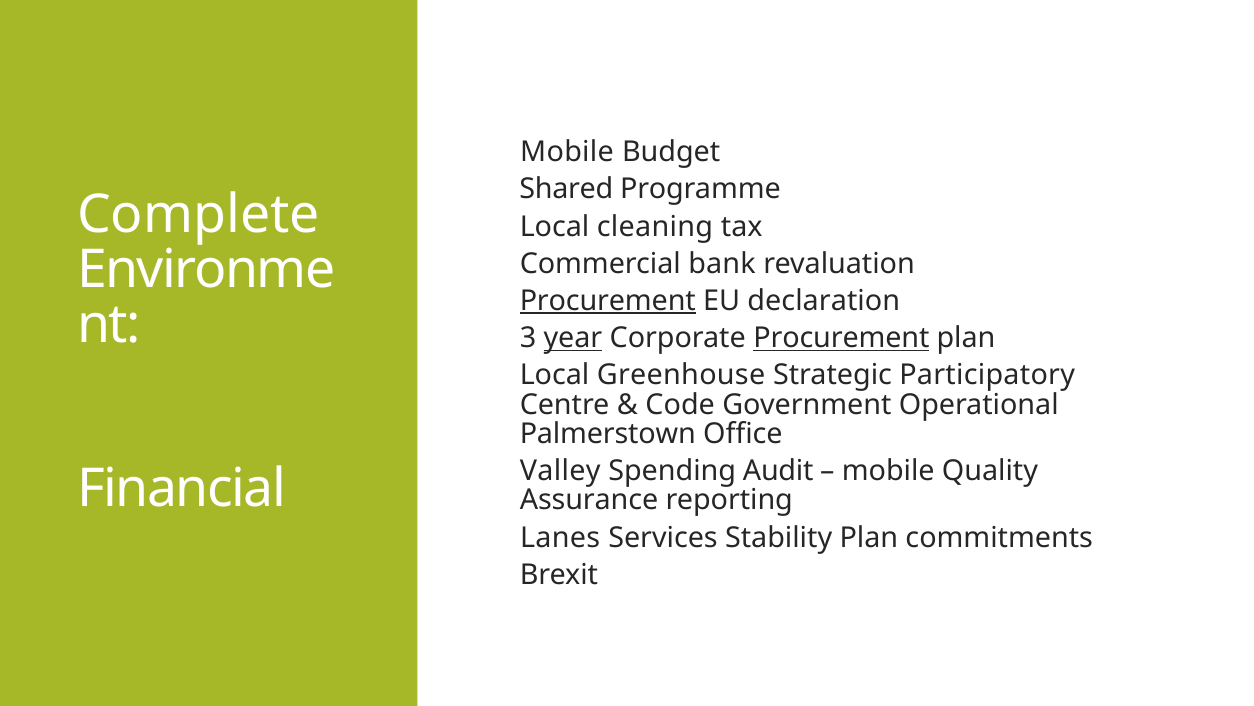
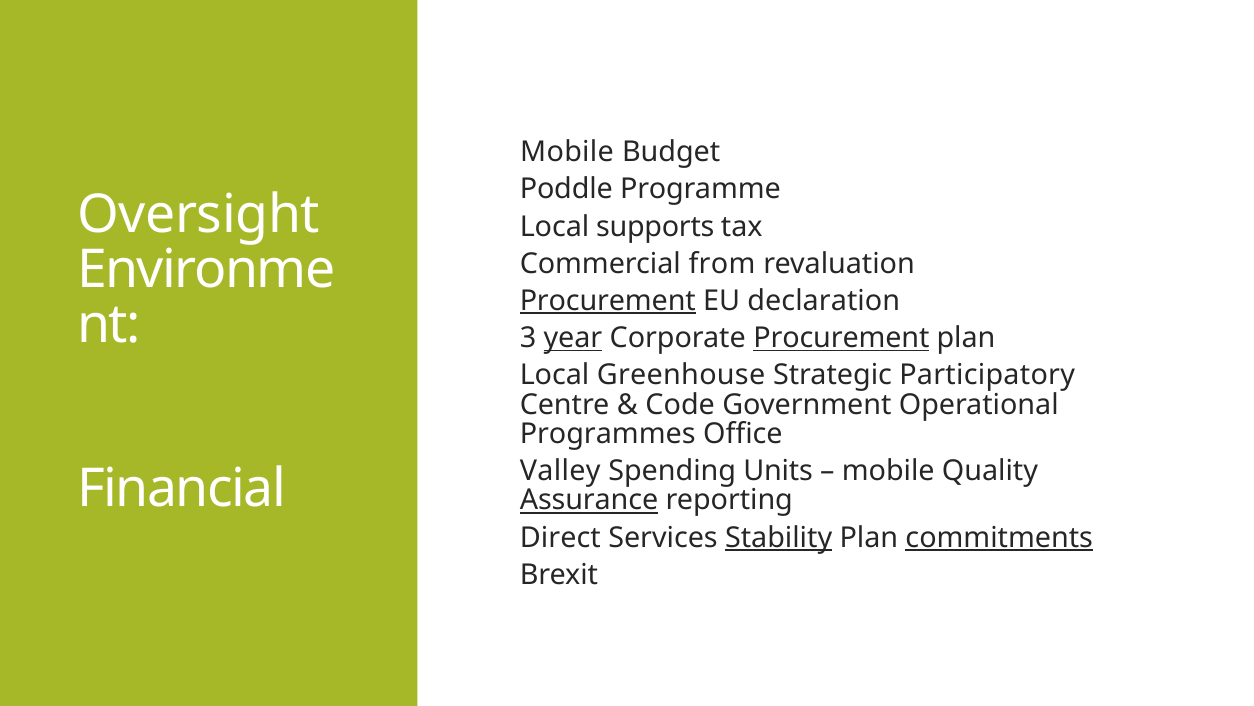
Shared: Shared -> Poddle (566, 189)
Complete: Complete -> Oversight (199, 215)
cleaning: cleaning -> supports (655, 226)
bank: bank -> from (722, 264)
Palmerstown: Palmerstown -> Programmes (608, 434)
Audit: Audit -> Units (778, 471)
Assurance underline: none -> present (589, 500)
Lanes: Lanes -> Direct (560, 537)
Stability underline: none -> present (779, 537)
commitments underline: none -> present (999, 537)
